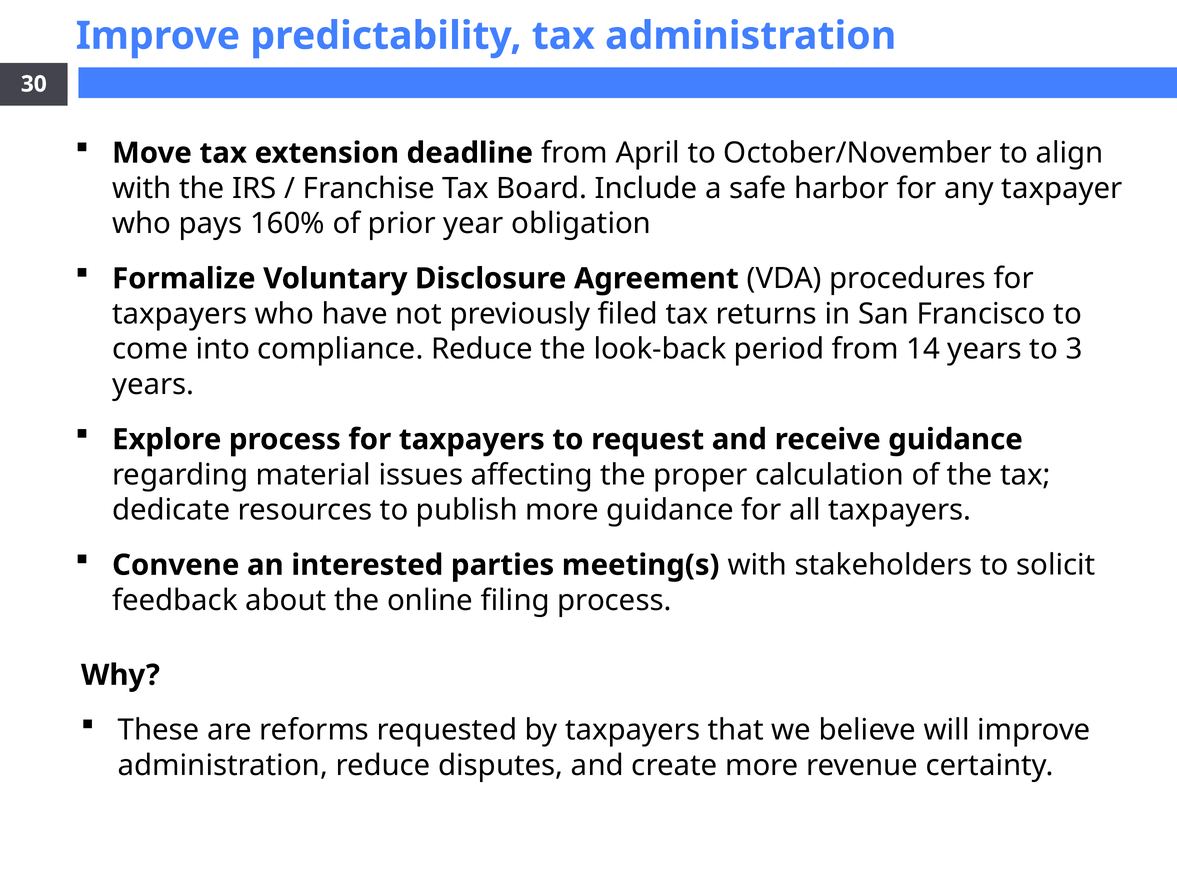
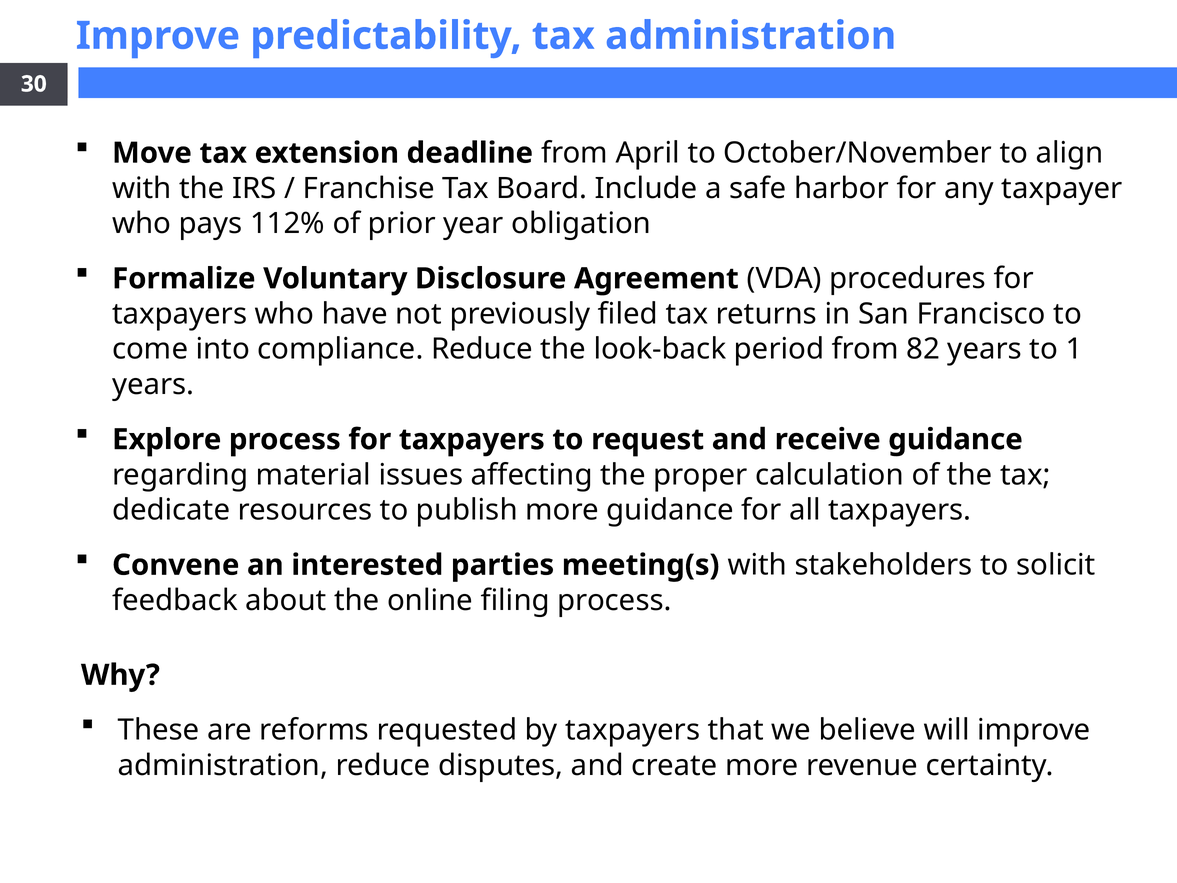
160%: 160% -> 112% (287, 224)
14: 14 -> 82 (923, 349)
3: 3 -> 1 (1074, 349)
